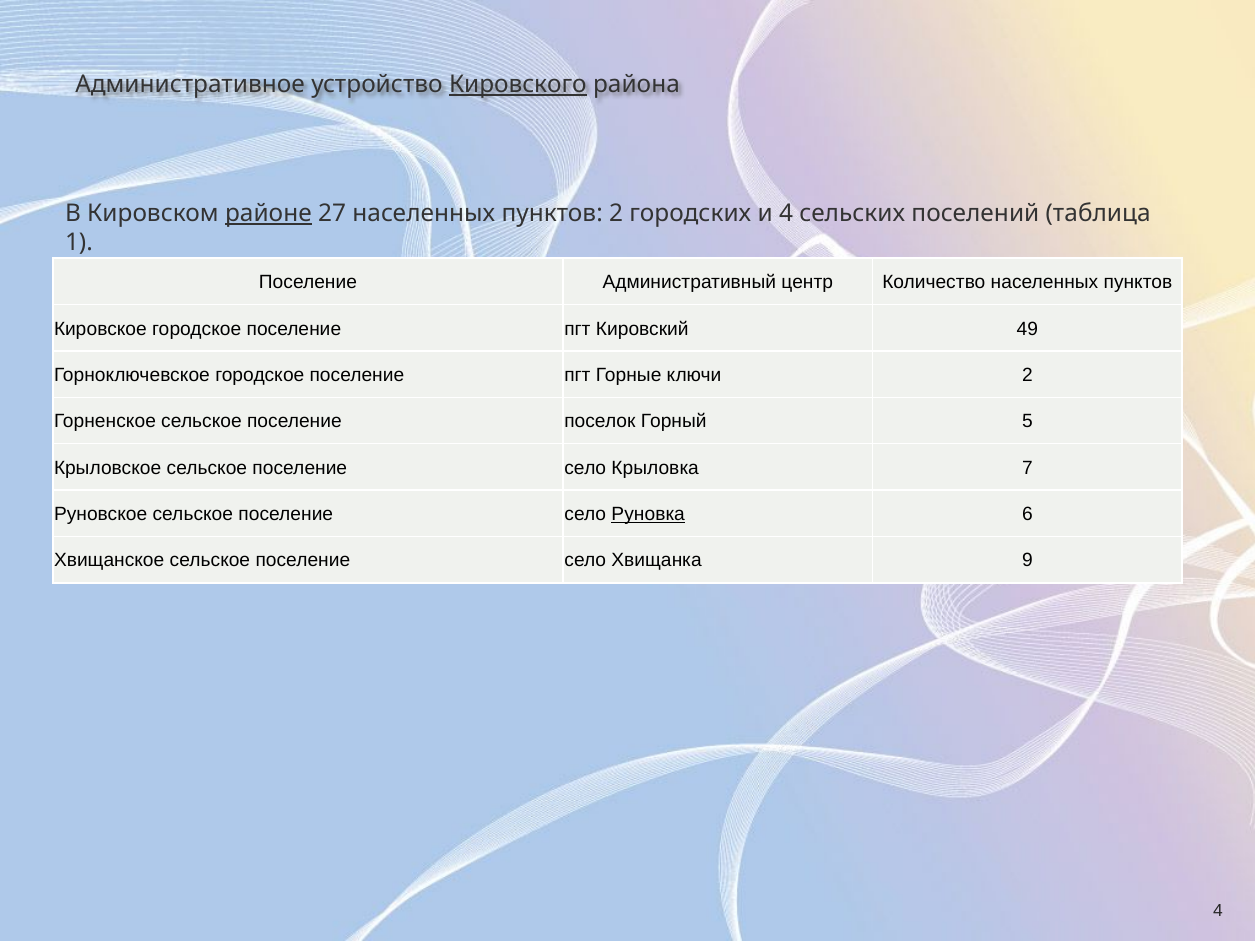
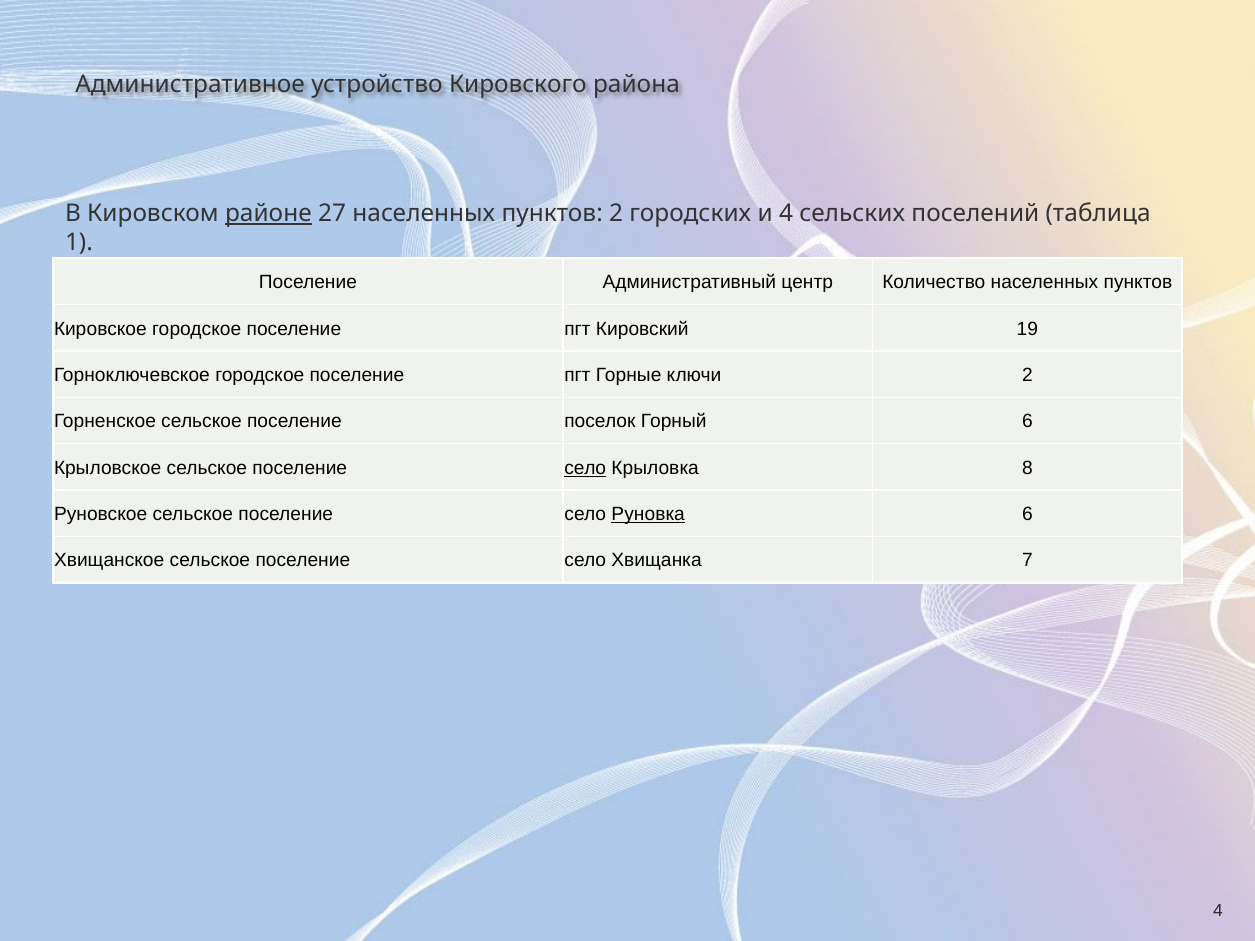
Кировского underline: present -> none (518, 85)
49: 49 -> 19 (1027, 329)
Горный 5: 5 -> 6 (1027, 422)
село underline: none -> present (585, 468)
7: 7 -> 8 (1027, 468)
9: 9 -> 7 (1027, 561)
